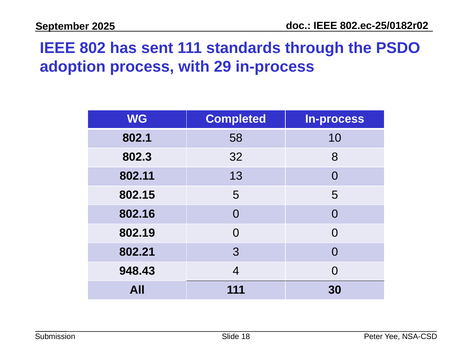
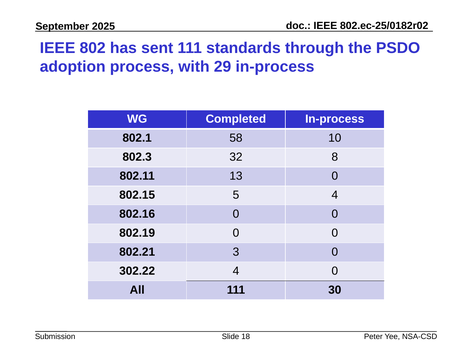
5 5: 5 -> 4 (335, 195)
948.43: 948.43 -> 302.22 (137, 271)
